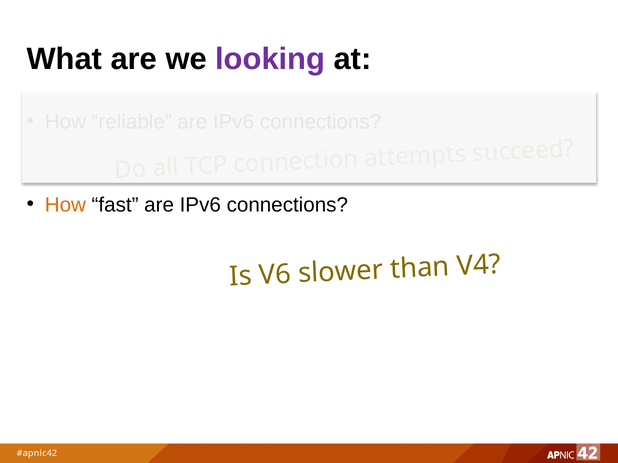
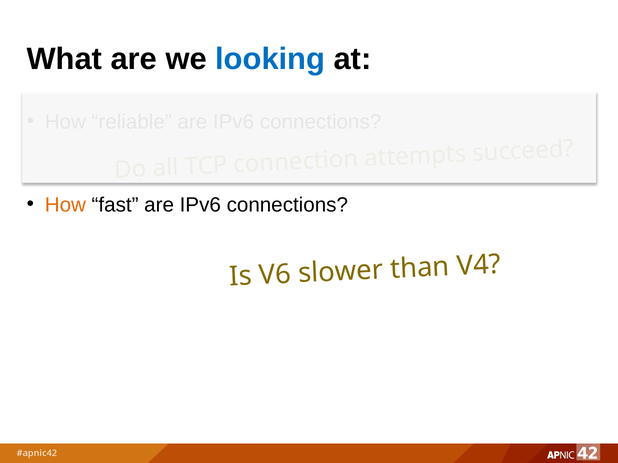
looking colour: purple -> blue (270, 59)
